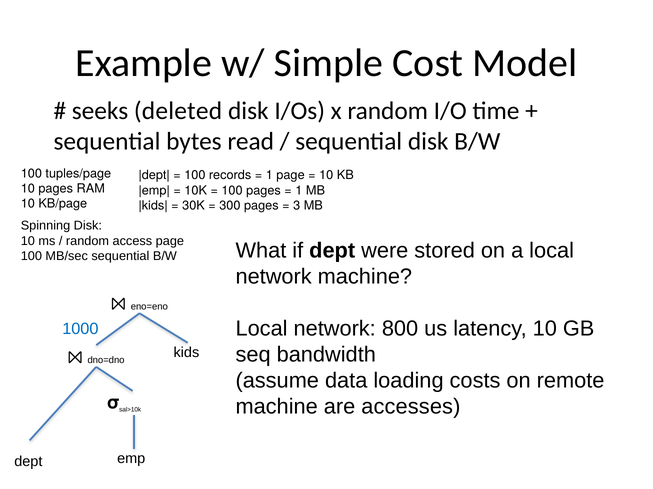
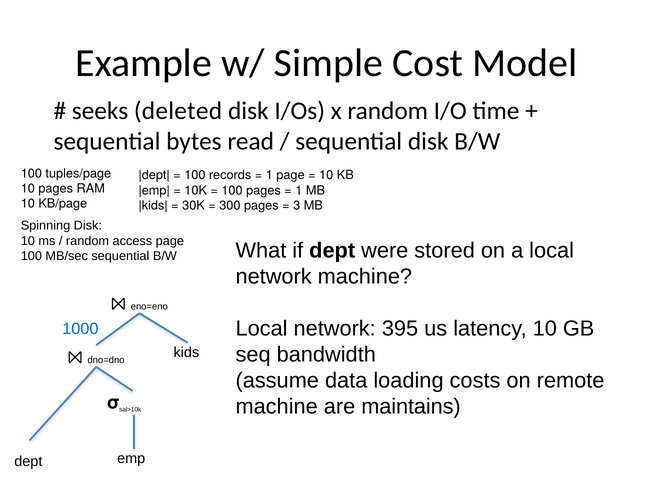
800: 800 -> 395 (400, 329)
accesses: accesses -> maintains (411, 407)
